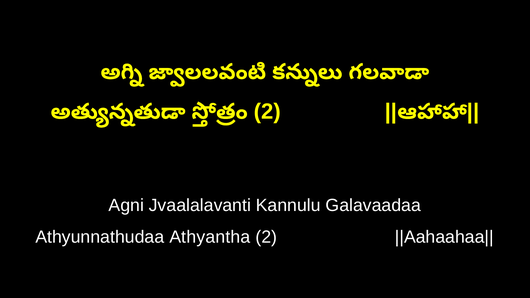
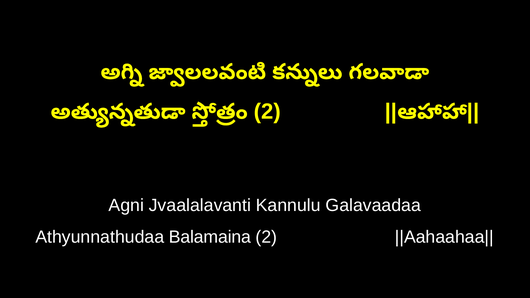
Athyantha: Athyantha -> Balamaina (210, 237)
